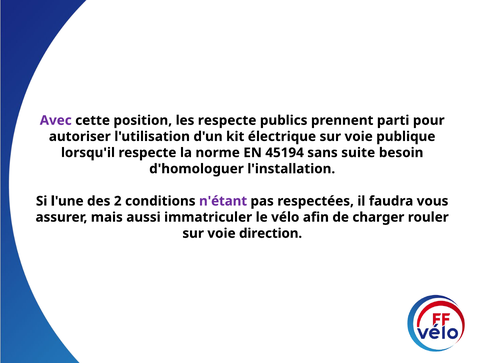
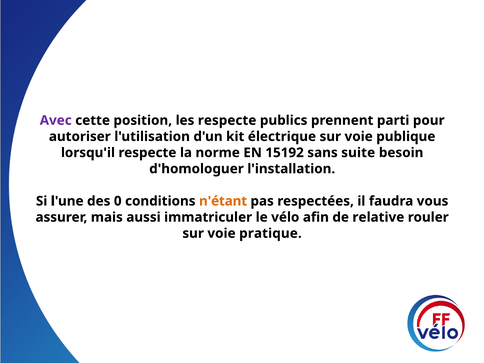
45194: 45194 -> 15192 (285, 153)
2: 2 -> 0 (118, 201)
n'étant colour: purple -> orange (223, 201)
charger: charger -> relative (378, 217)
direction: direction -> pratique (270, 233)
